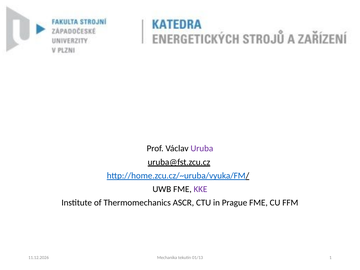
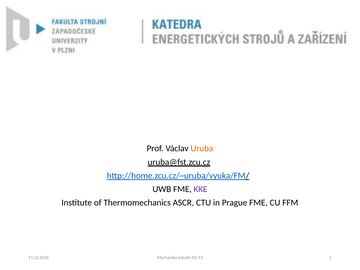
Uruba colour: purple -> orange (202, 148)
